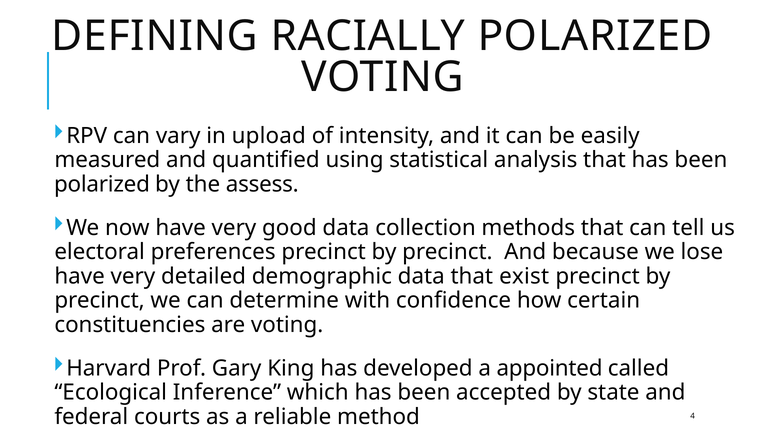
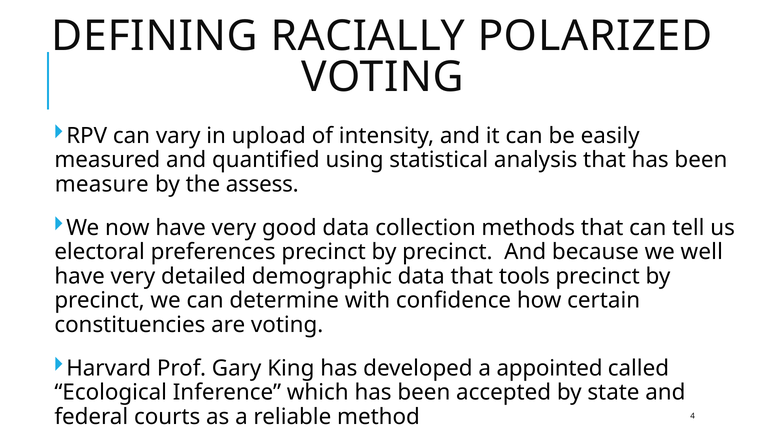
polarized: polarized -> measure (102, 184)
lose: lose -> well (702, 252)
exist: exist -> tools (524, 276)
